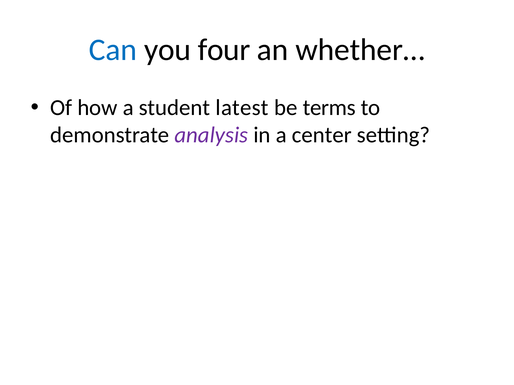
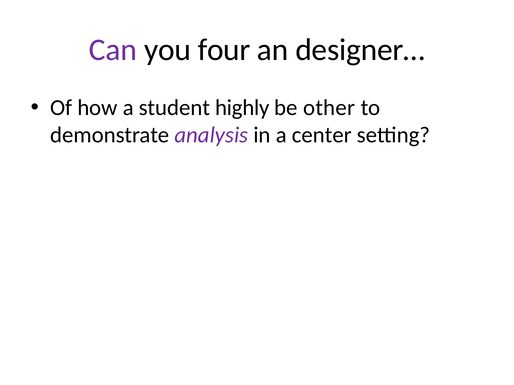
Can colour: blue -> purple (113, 50)
whether…: whether… -> designer… (360, 50)
latest: latest -> highly (242, 108)
terms: terms -> other (329, 108)
